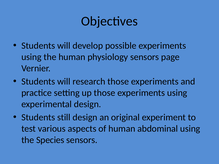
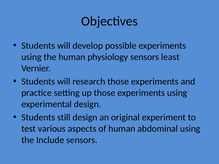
page: page -> least (170, 57)
Species: Species -> Include (50, 140)
